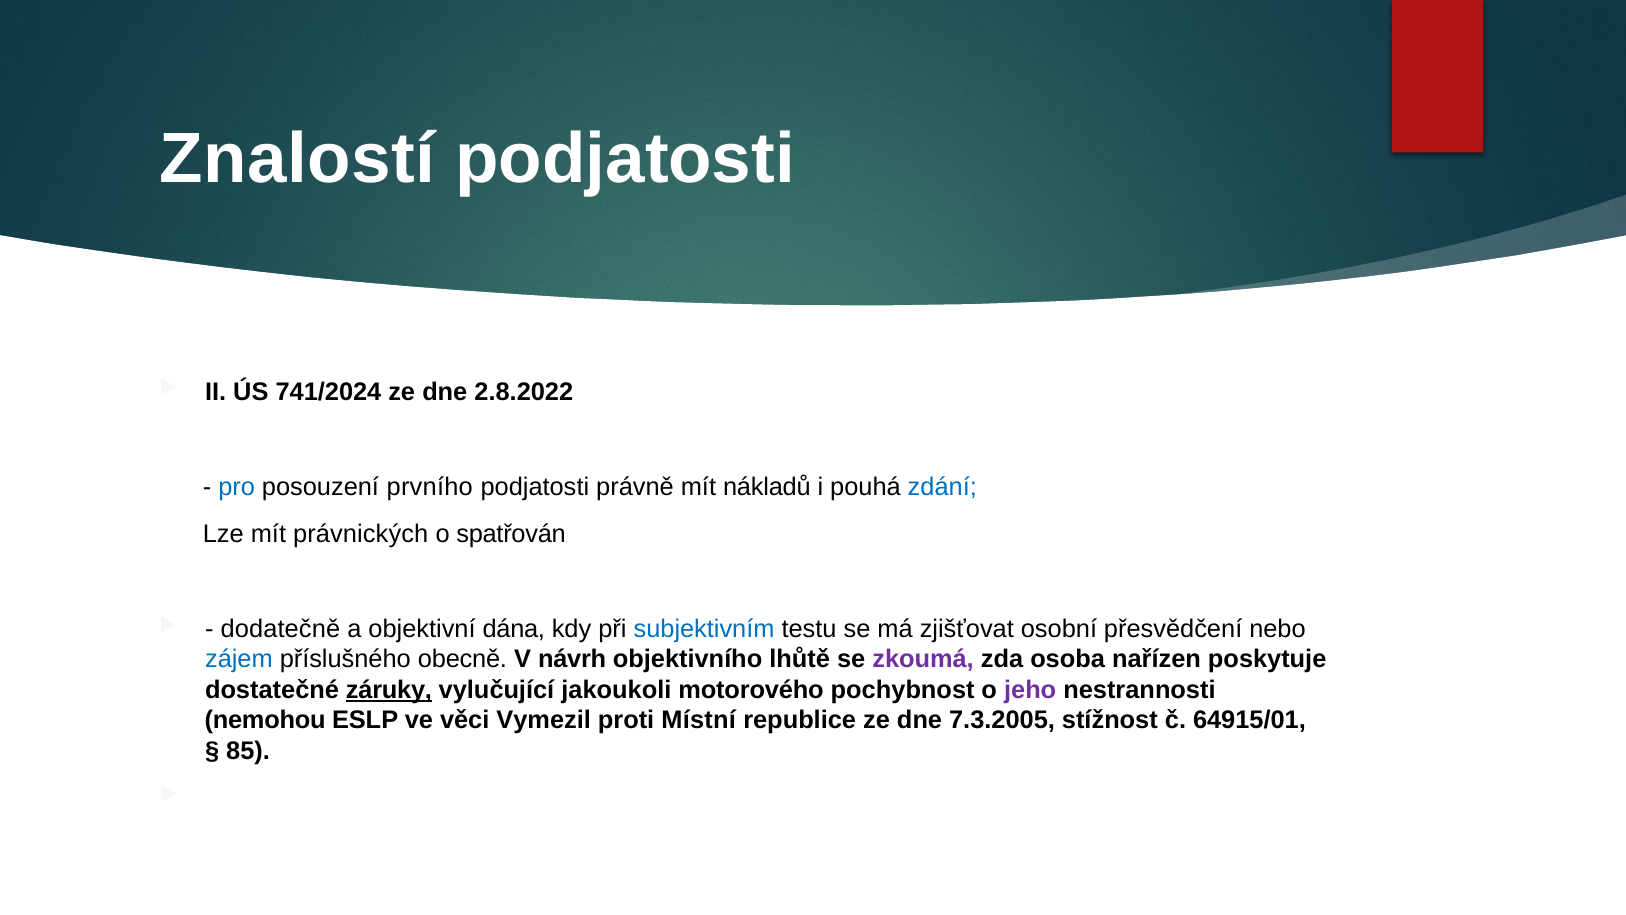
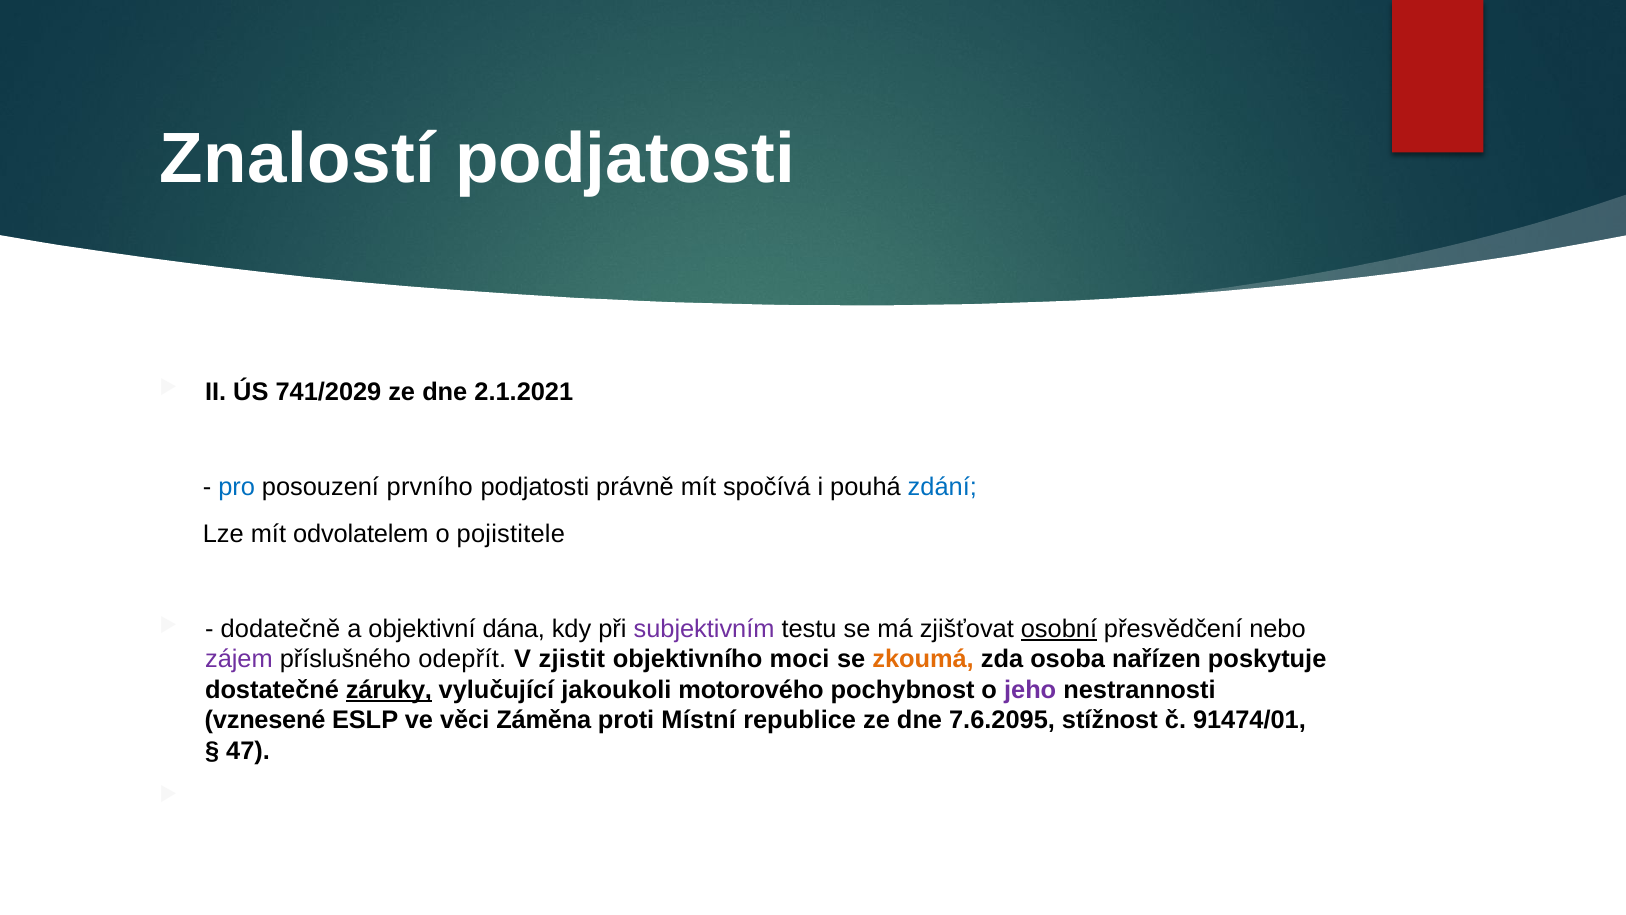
741/2024: 741/2024 -> 741/2029 (328, 392)
2.8.2022: 2.8.2022 -> 2.1.2021 (524, 392)
nákladů: nákladů -> spočívá (767, 487)
právnických: právnických -> odvolatelem (361, 534)
spatřován: spatřován -> pojistitele (511, 534)
subjektivním colour: blue -> purple (704, 629)
osobní underline: none -> present (1059, 629)
zájem colour: blue -> purple (239, 659)
obecně: obecně -> odepřít (462, 659)
návrh: návrh -> zjistit (572, 659)
lhůtě: lhůtě -> moci (800, 659)
zkoumá colour: purple -> orange (923, 659)
nemohou: nemohou -> vznesené (265, 720)
Vymezil: Vymezil -> Záměna (544, 720)
7.3.2005: 7.3.2005 -> 7.6.2095 (1002, 720)
64915/01: 64915/01 -> 91474/01 (1249, 720)
85: 85 -> 47 (248, 751)
